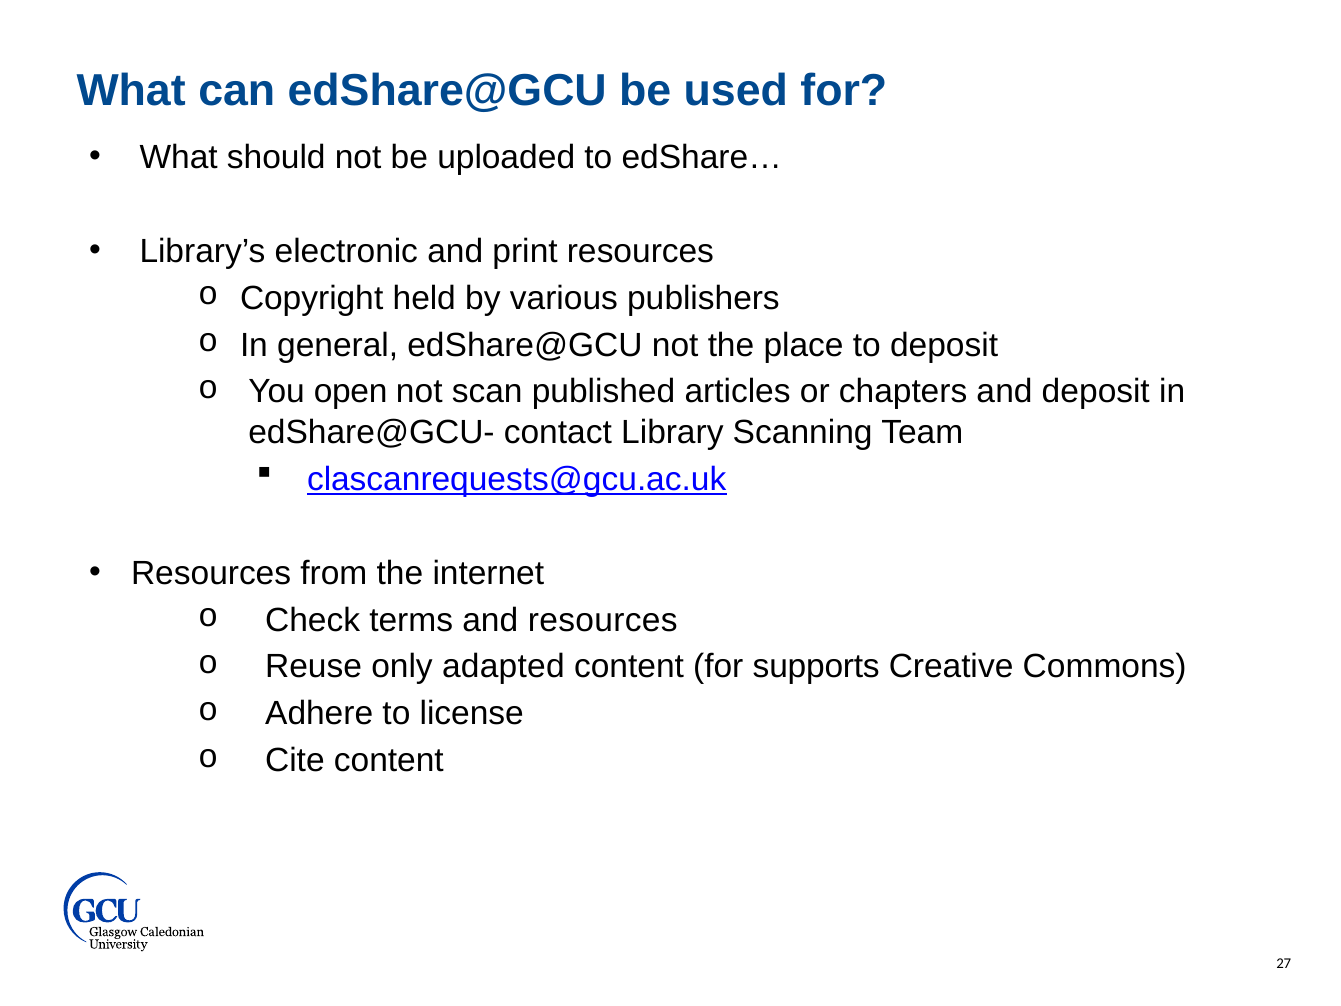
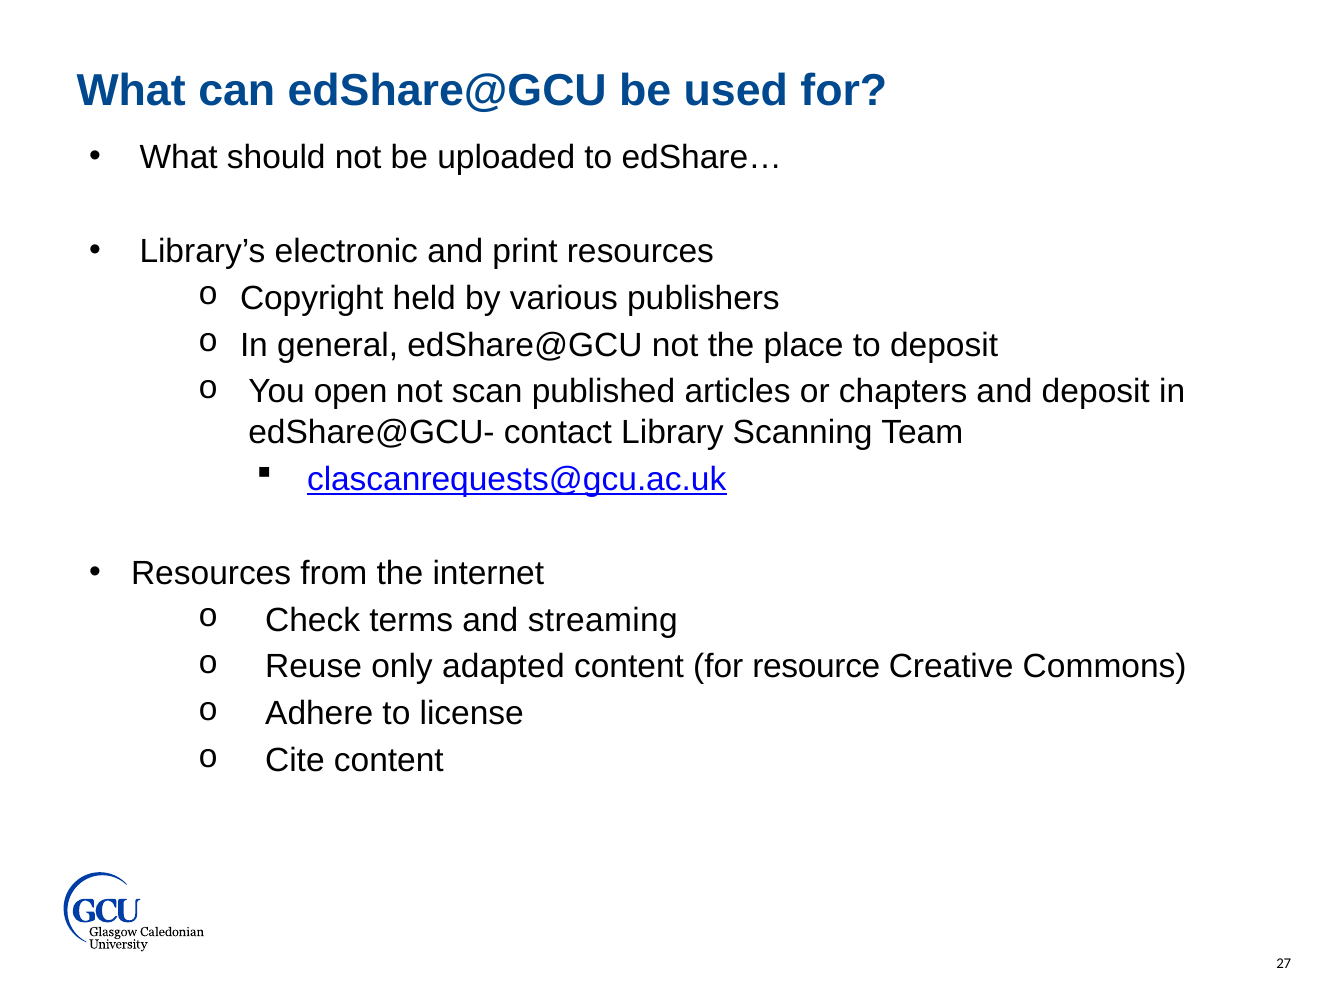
and resources: resources -> streaming (603, 620)
supports: supports -> resource (816, 667)
